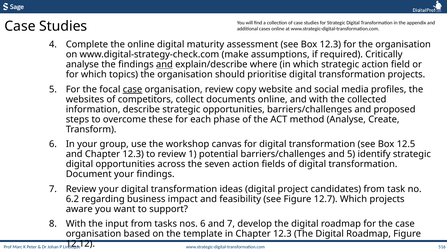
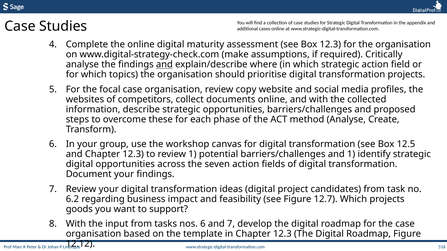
case underline: present -> none (133, 89)
and 5: 5 -> 1 (351, 154)
aware: aware -> goods (79, 209)
